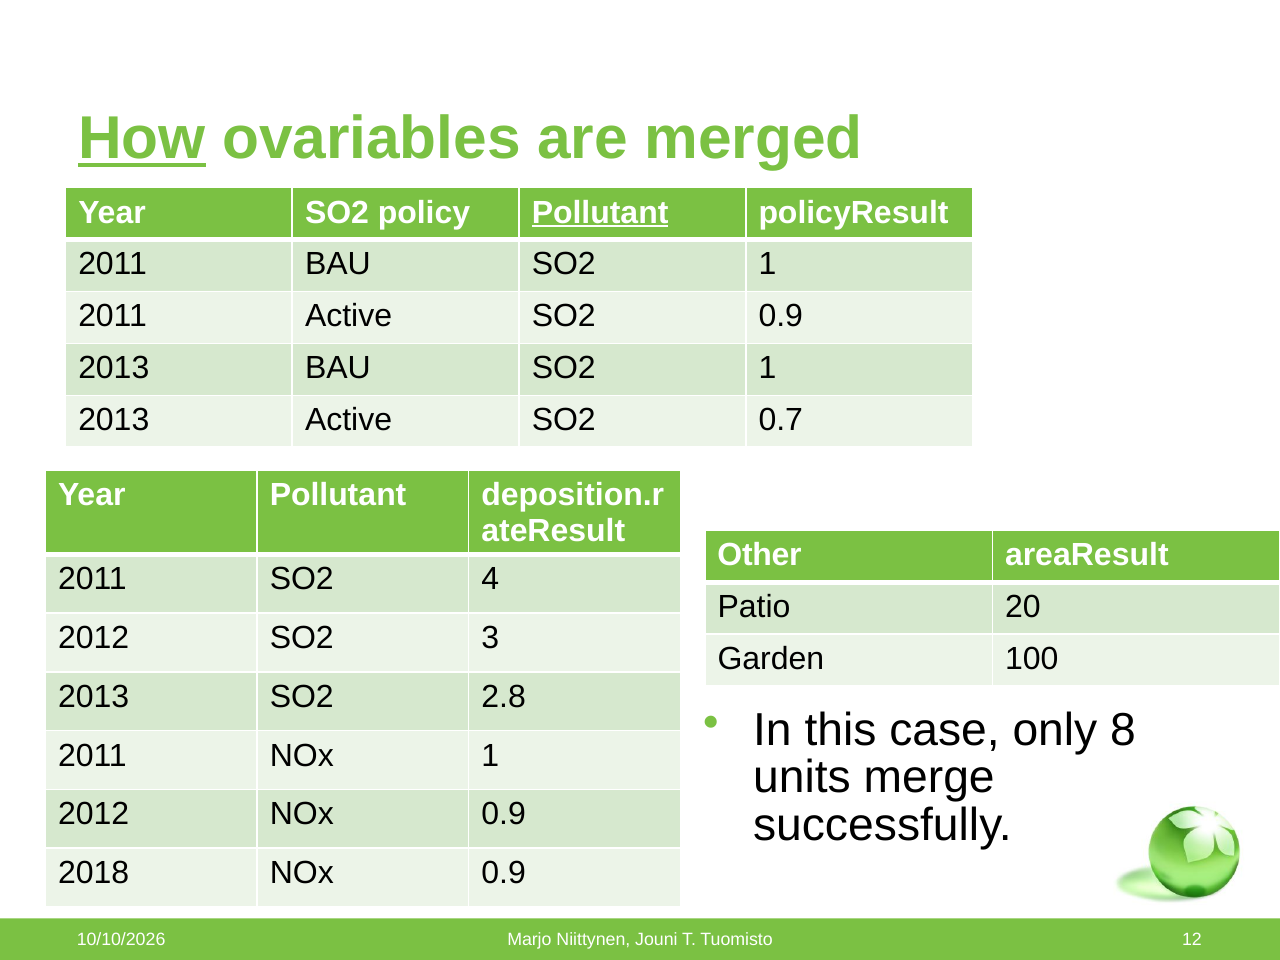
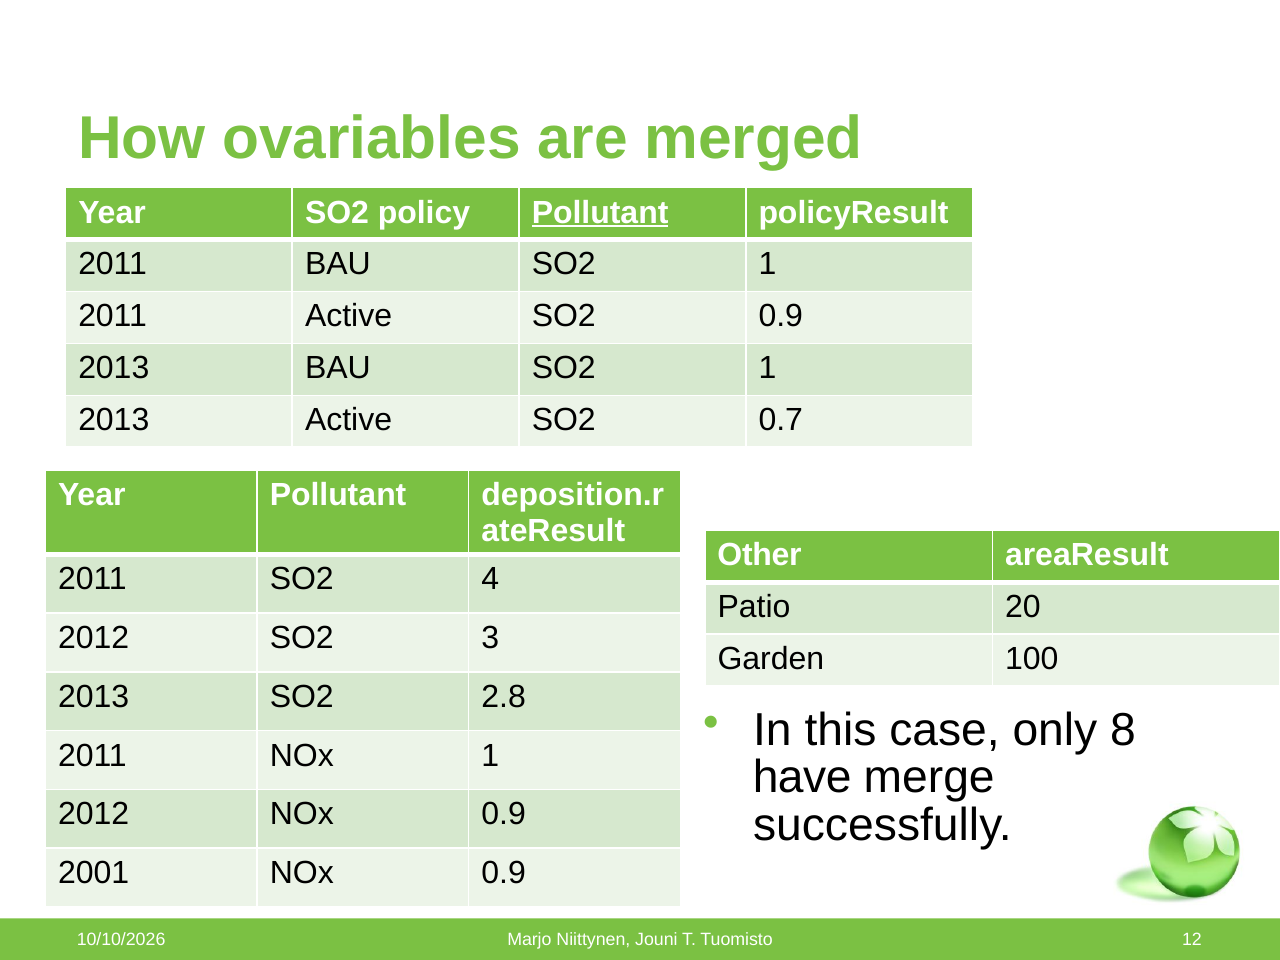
How underline: present -> none (142, 139)
units: units -> have (802, 778)
2018: 2018 -> 2001 (94, 873)
